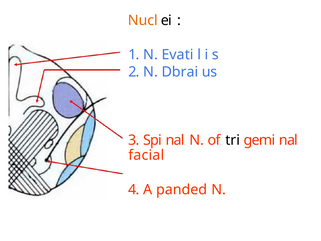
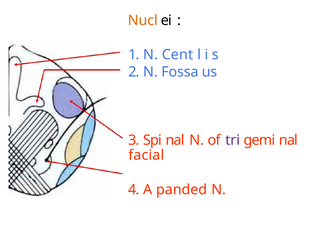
Evati: Evati -> Cent (177, 55)
Dbrai: Dbrai -> Fossa (180, 72)
tri colour: black -> purple (233, 140)
